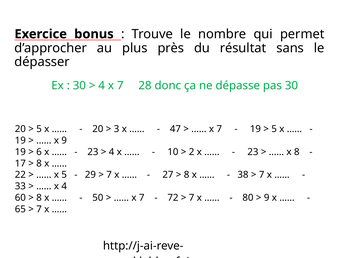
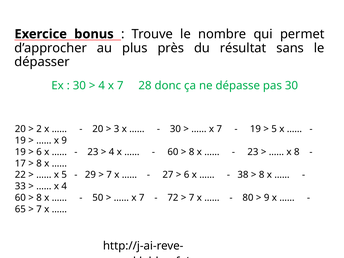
5: 5 -> 2 (39, 129)
47: 47 -> 30 (175, 129)
10: 10 -> 60 (173, 152)
2: 2 -> 8 (192, 152)
8: 8 -> 6 (187, 175)
7: 7 -> 8 (262, 175)
